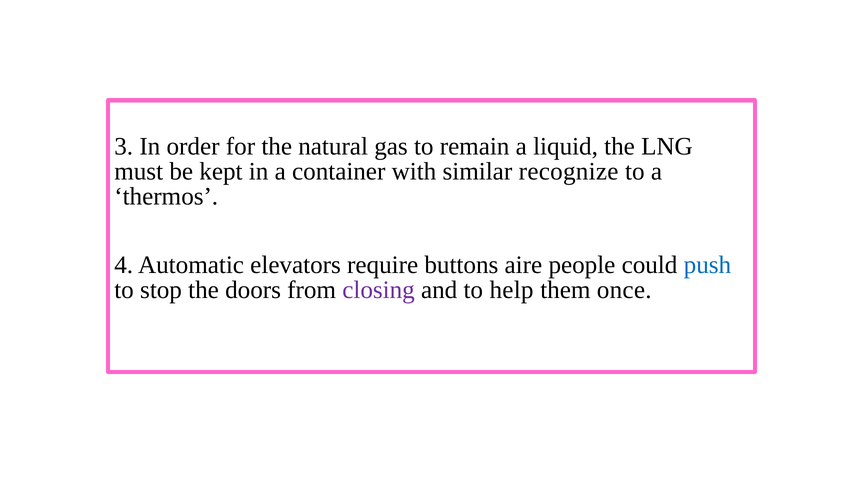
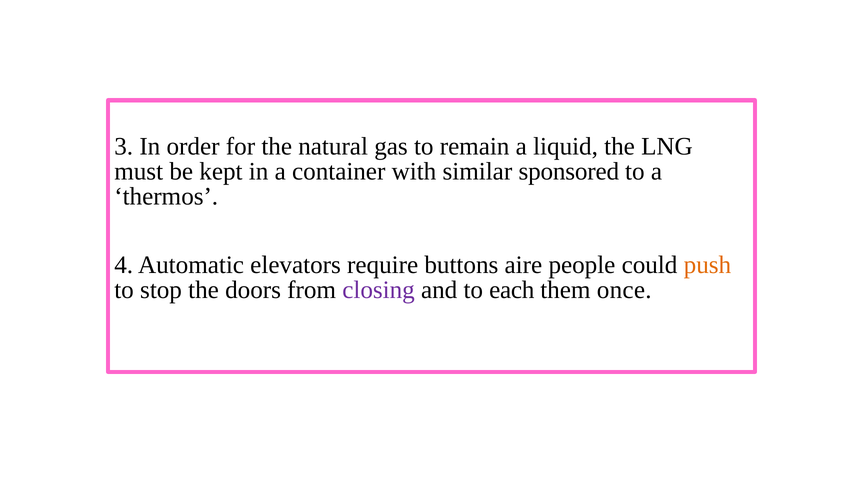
recognize: recognize -> sponsored (569, 172)
push colour: blue -> orange (707, 265)
help: help -> each (512, 290)
